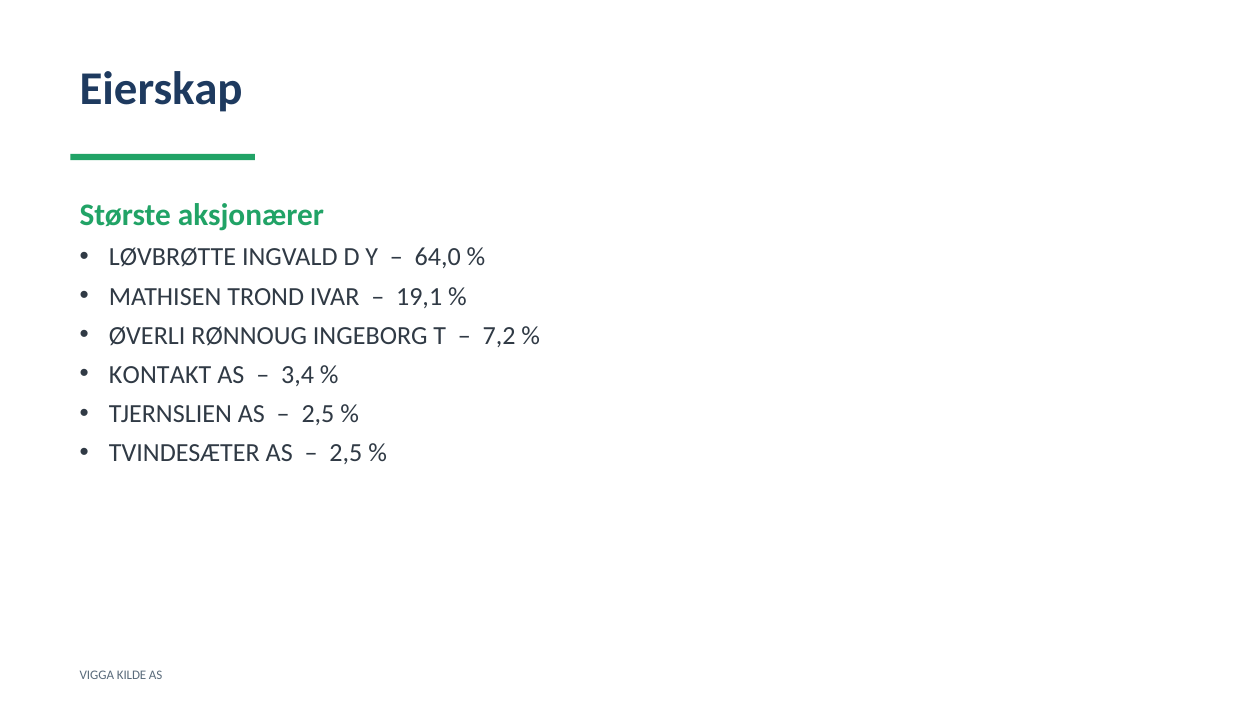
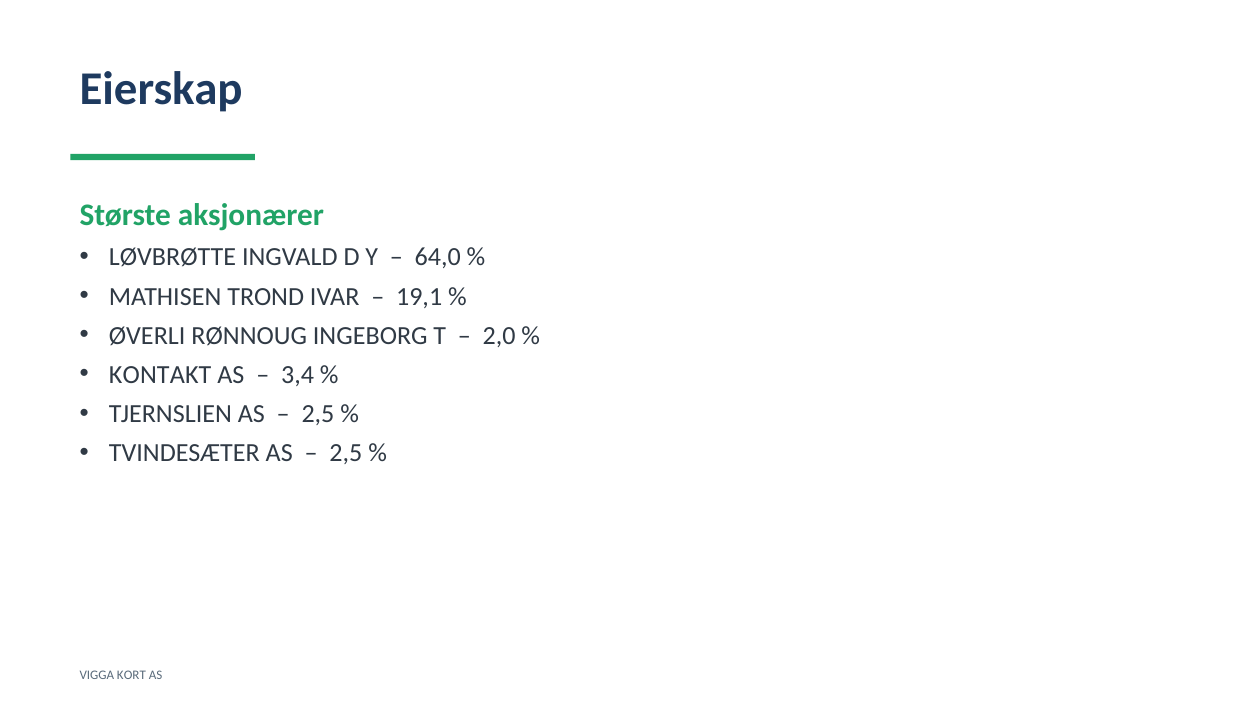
7,2: 7,2 -> 2,0 (499, 335)
KILDE: KILDE -> KORT (131, 675)
